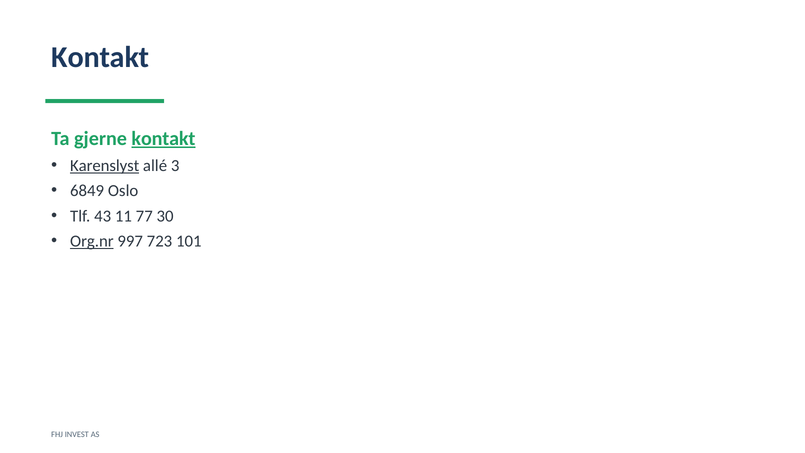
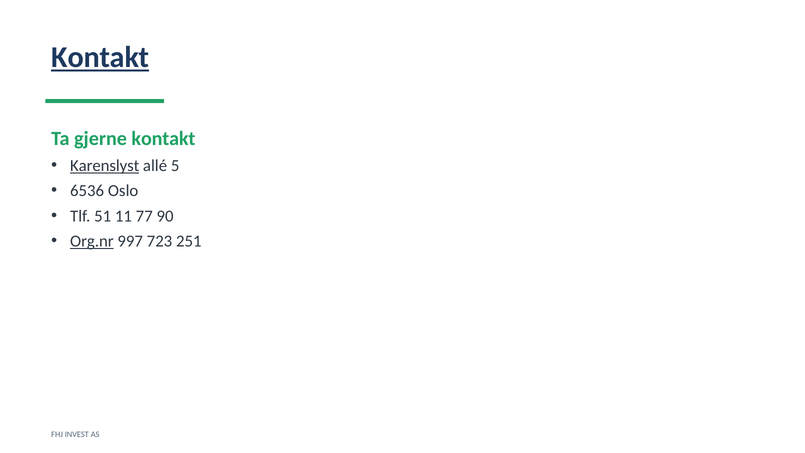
Kontakt underline: none -> present (100, 57)
kontakt underline: present -> none (163, 139)
3: 3 -> 5 (175, 166)
6849: 6849 -> 6536 (87, 191)
43: 43 -> 51 (103, 216)
30: 30 -> 90 (165, 216)
101: 101 -> 251 (189, 241)
